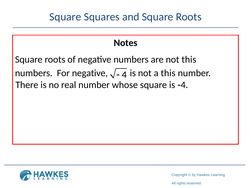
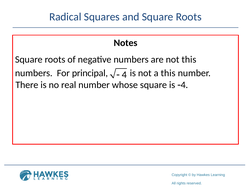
Square: Square -> Radical (65, 17)
For negative: negative -> principal (90, 73)
